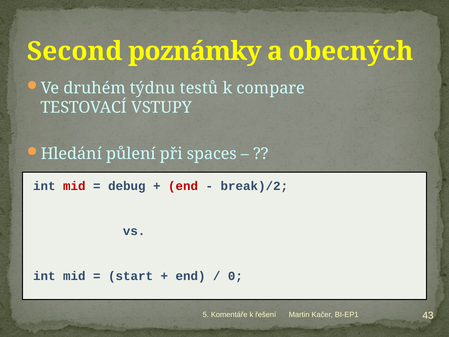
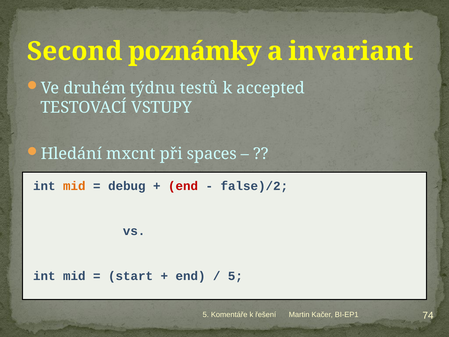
obecných: obecných -> invariant (351, 51)
compare: compare -> accepted (271, 88)
půlení: půlení -> mxcnt (131, 154)
mid colour: red -> orange (74, 186)
break)/2: break)/2 -> false)/2 (254, 186)
0: 0 -> 5 (235, 276)
43: 43 -> 74 (428, 315)
